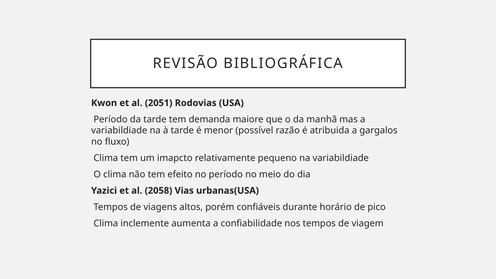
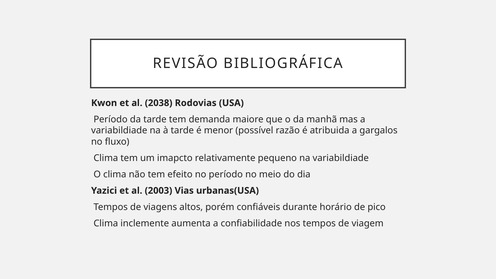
2051: 2051 -> 2038 (159, 103)
2058: 2058 -> 2003 (158, 191)
